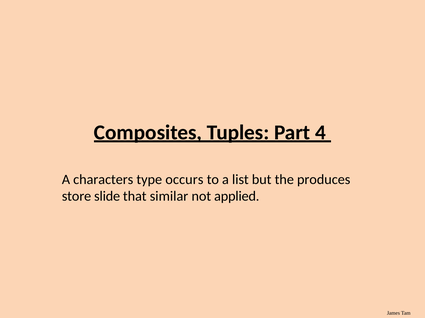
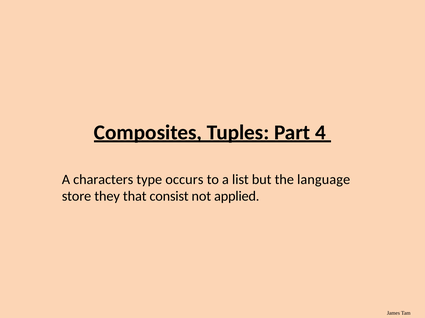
produces: produces -> language (324, 180)
slide: slide -> they (107, 197)
similar: similar -> consist (169, 197)
